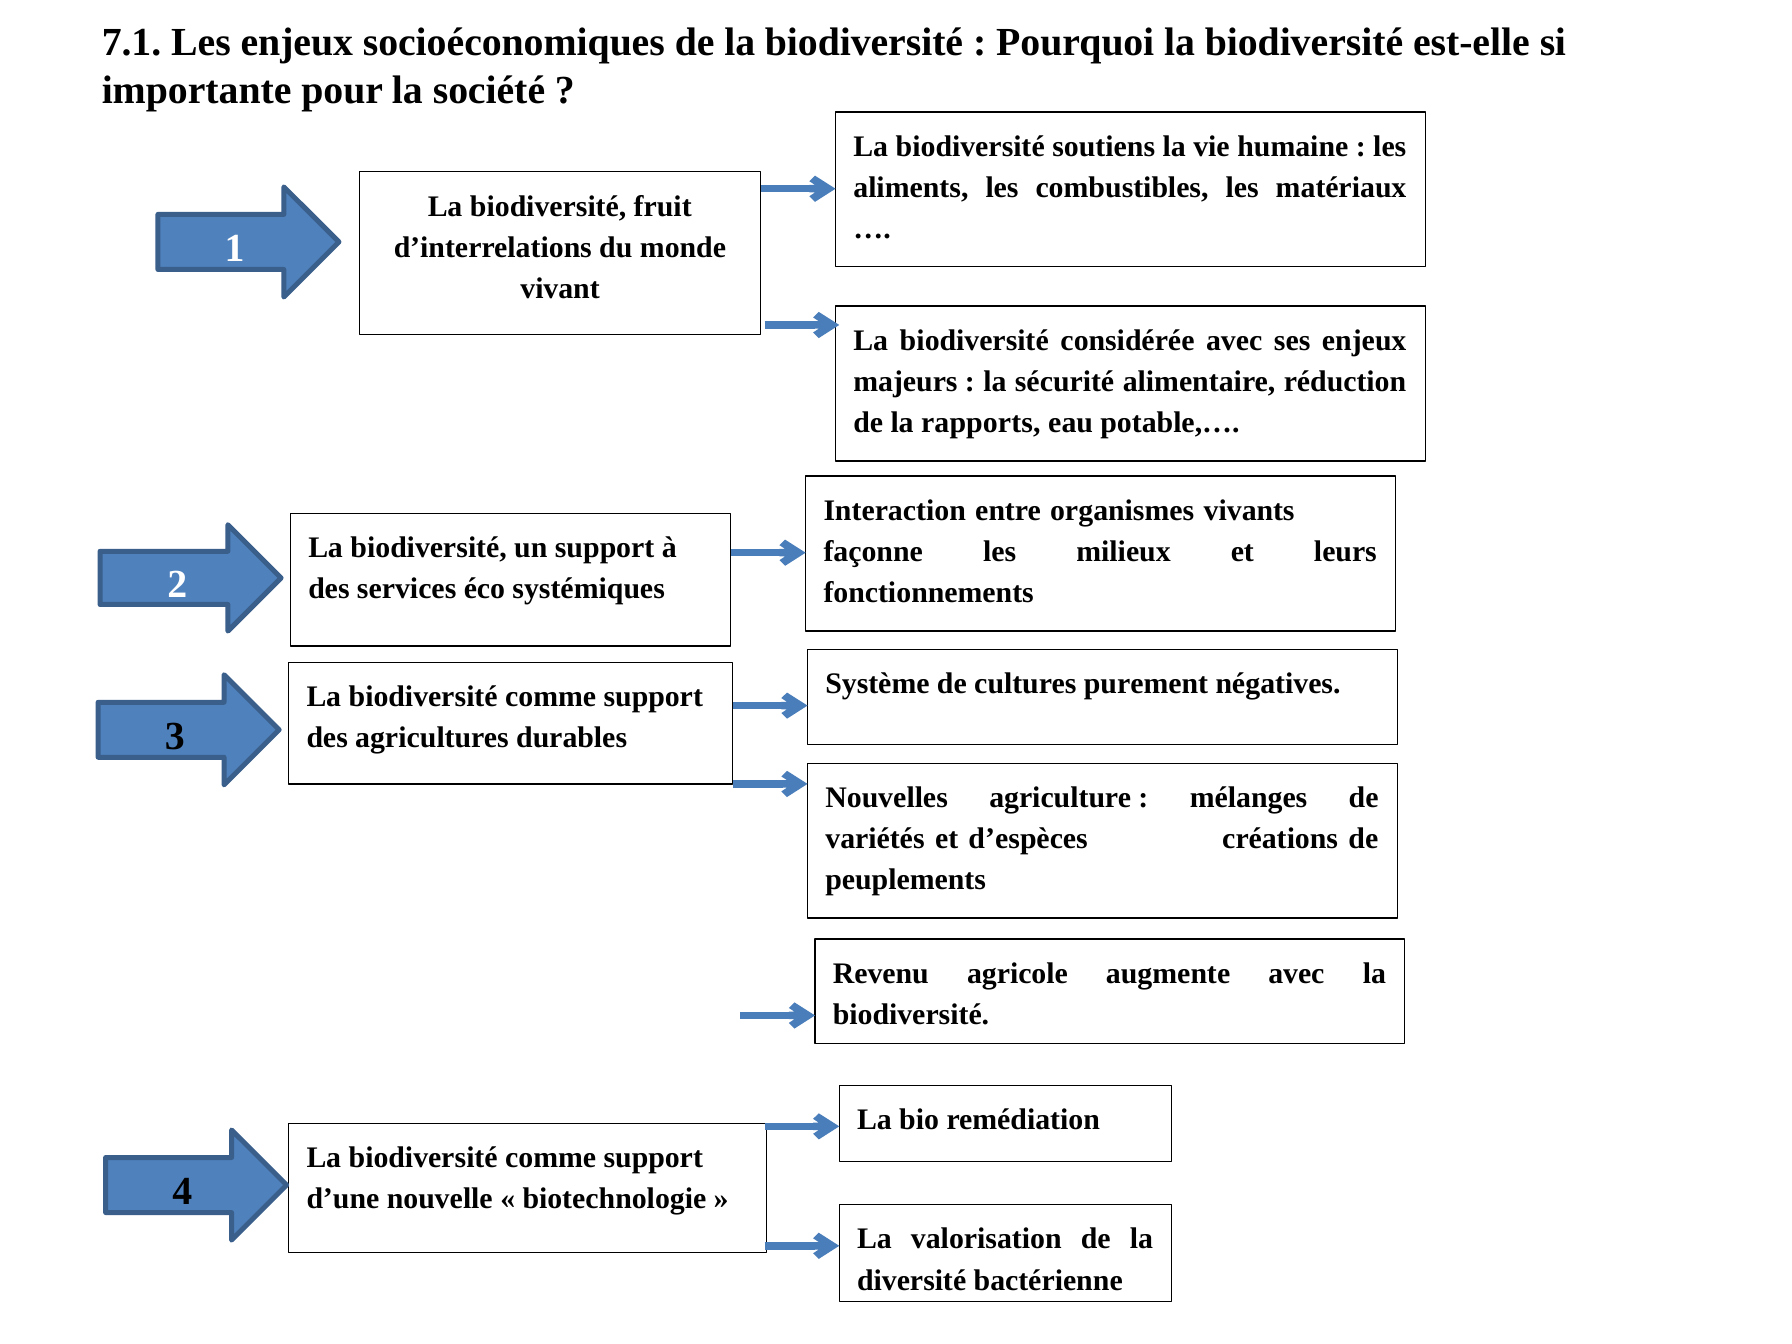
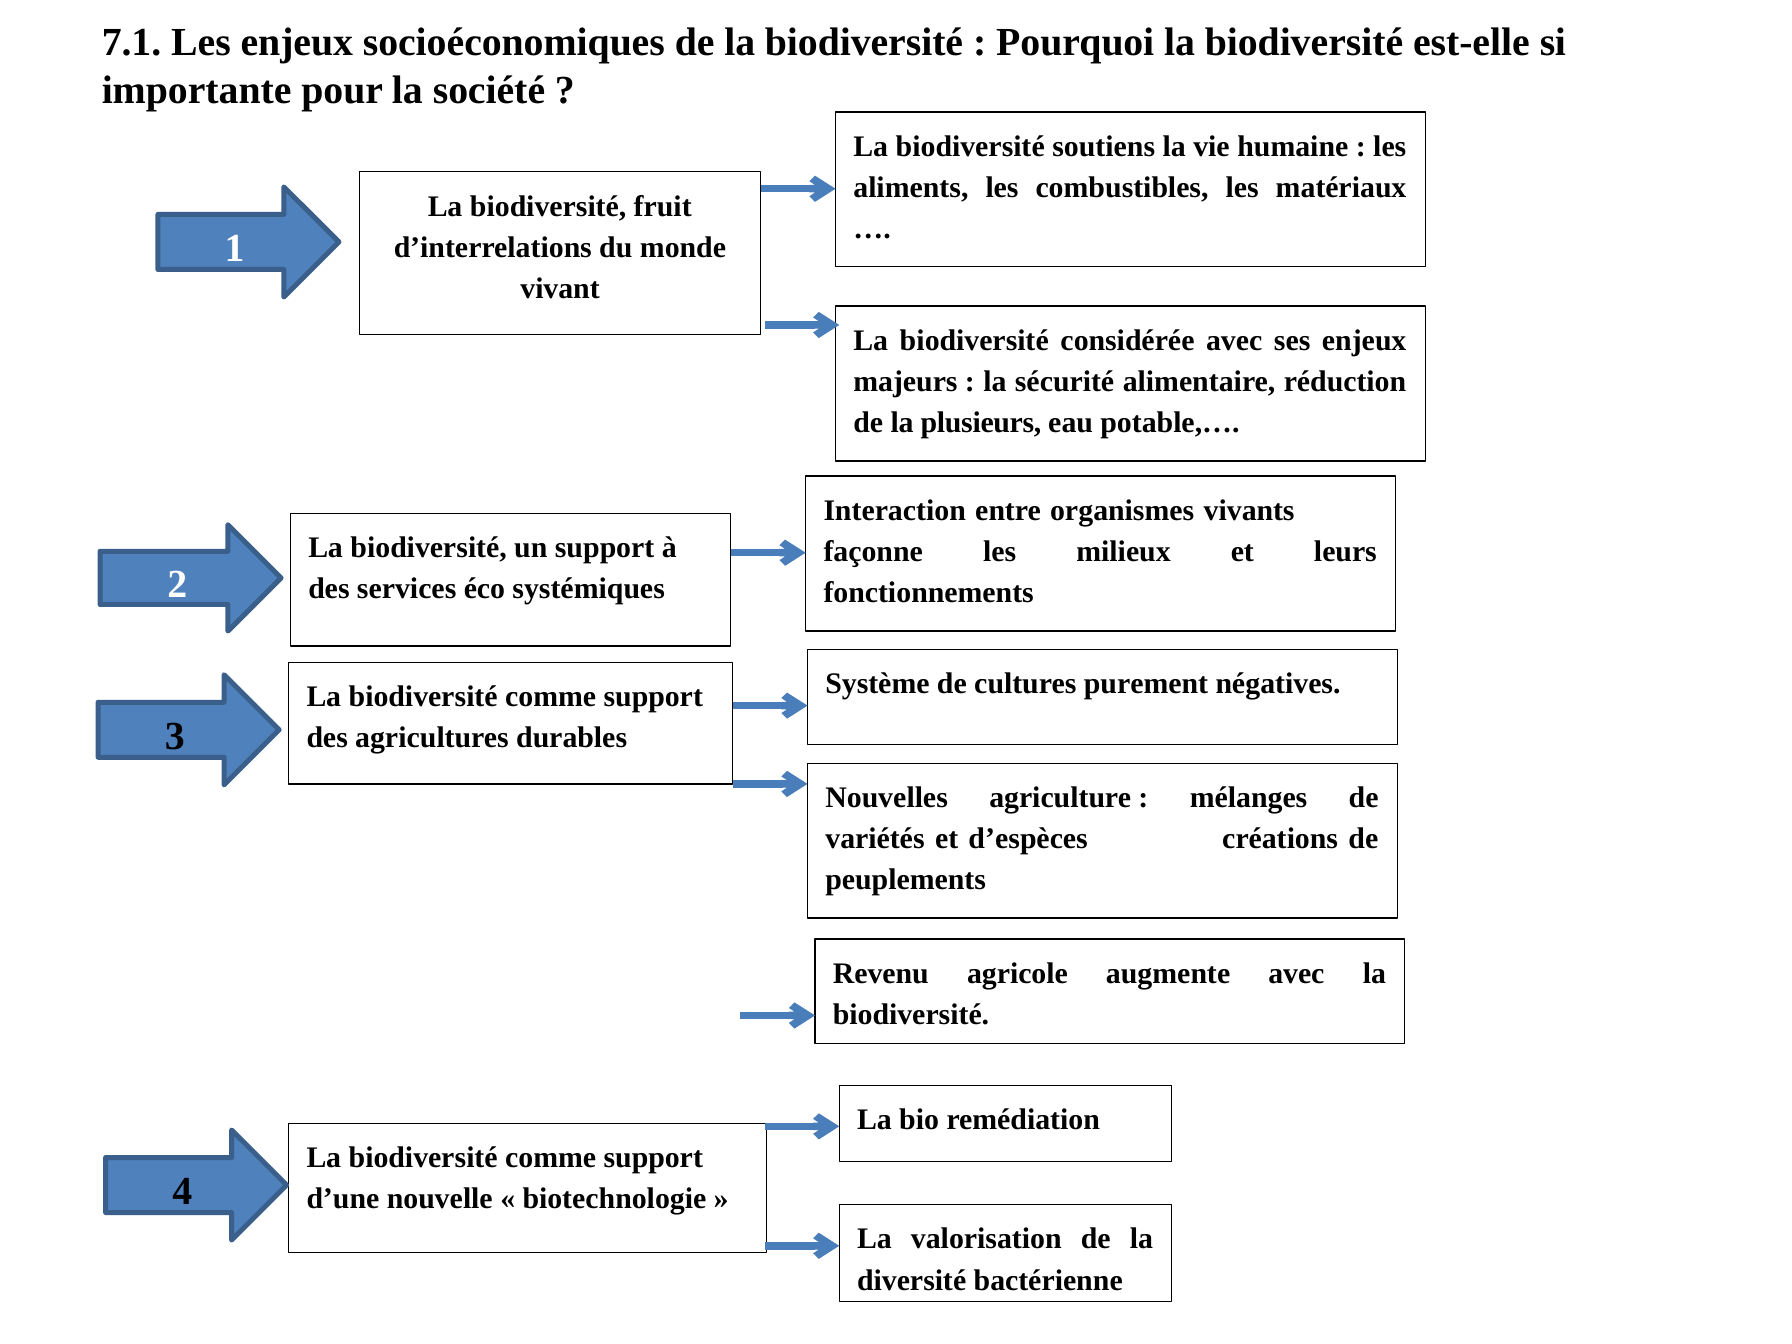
rapports: rapports -> plusieurs (981, 423)
